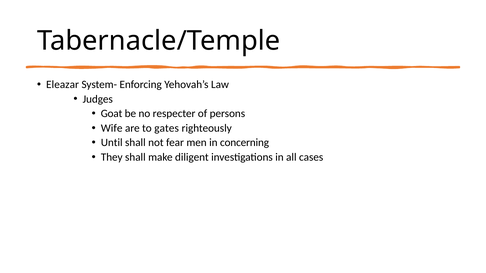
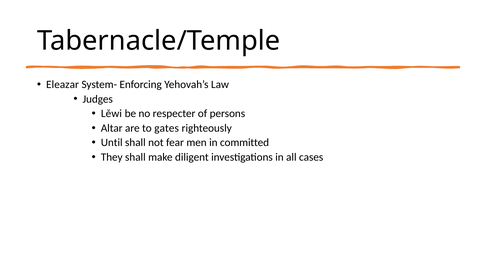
Goat: Goat -> Lěwi (111, 114)
Wife: Wife -> Altar (112, 128)
concerning: concerning -> committed (245, 143)
